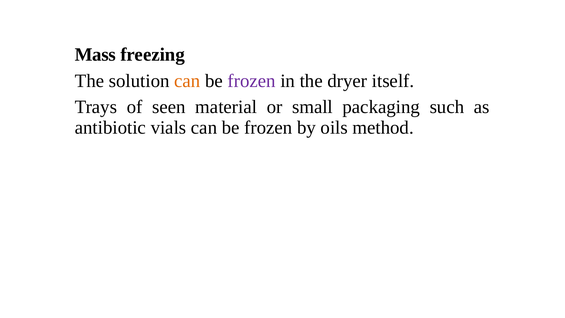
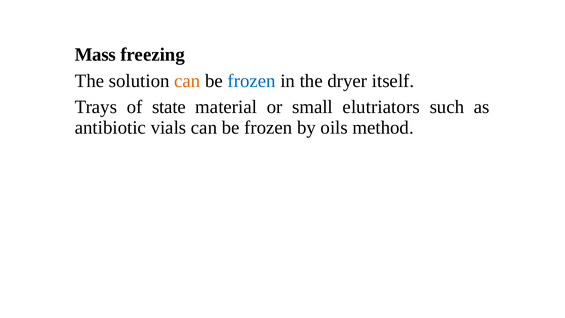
frozen colour: purple -> blue (252, 81)
seen: seen -> state (169, 107)
packaging: packaging -> elutriators (381, 107)
